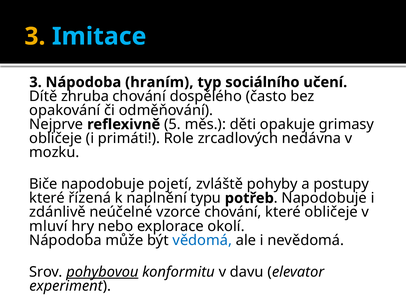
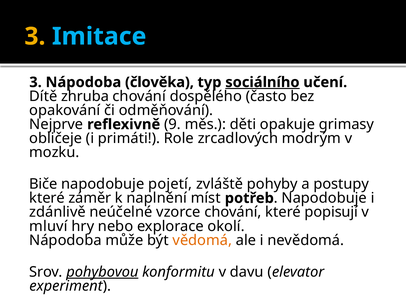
hraním: hraním -> člověka (159, 82)
sociálního underline: none -> present (262, 82)
5: 5 -> 9 (172, 125)
nedávna: nedávna -> modrým (311, 139)
řízená: řízená -> záměr (90, 198)
typu: typu -> míst (206, 198)
které obličeje: obličeje -> popisují (331, 213)
vědomá colour: blue -> orange (202, 241)
